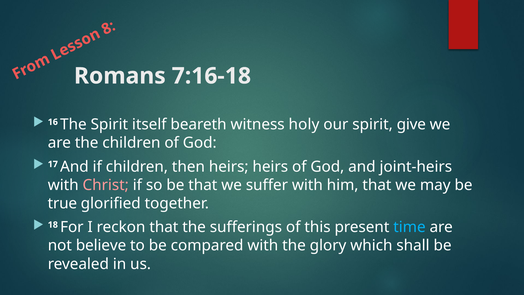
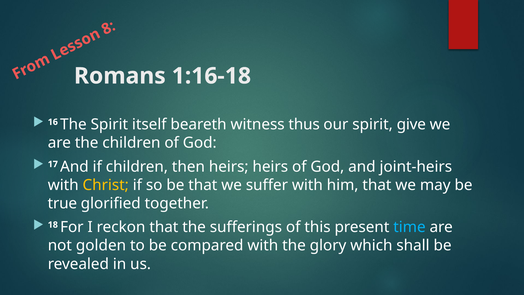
7:16-18: 7:16-18 -> 1:16-18 (211, 76)
holy: holy -> thus (304, 124)
Christ colour: pink -> yellow (106, 185)
believe: believe -> golden (101, 245)
